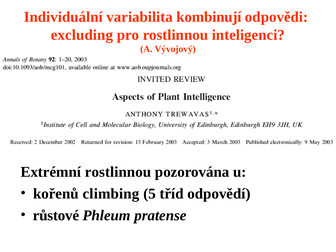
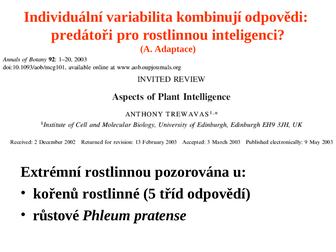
excluding: excluding -> predátoři (82, 35)
Vývojový: Vývojový -> Adaptace (175, 49)
climbing: climbing -> rostlinné (111, 194)
